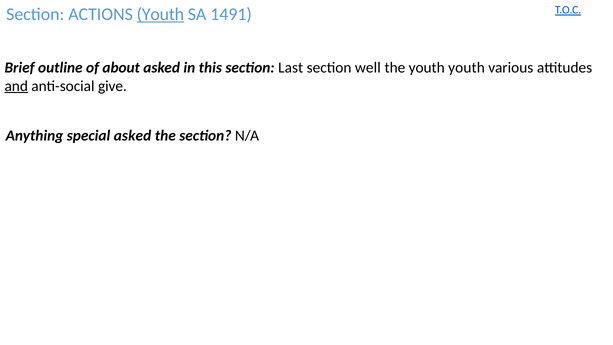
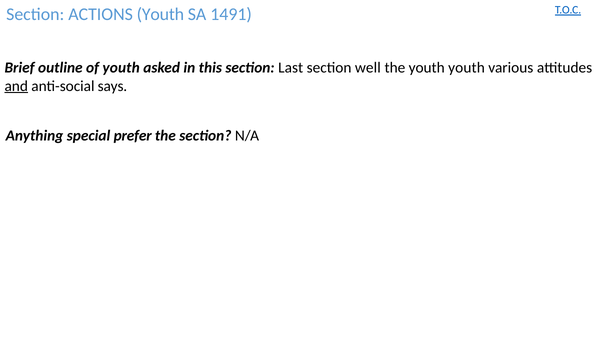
Youth underline: present -> none (160, 14)
of about: about -> youth (121, 68)
give: give -> says (112, 86)
special asked: asked -> prefer (133, 136)
